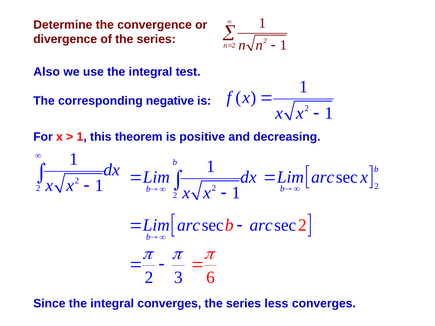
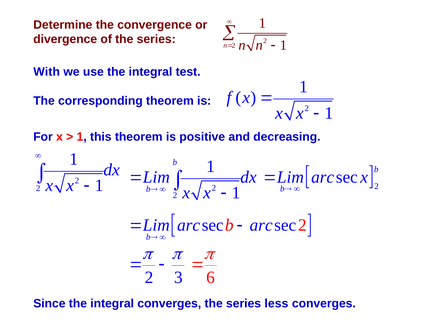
Also: Also -> With (47, 72)
corresponding negative: negative -> theorem (170, 101)
